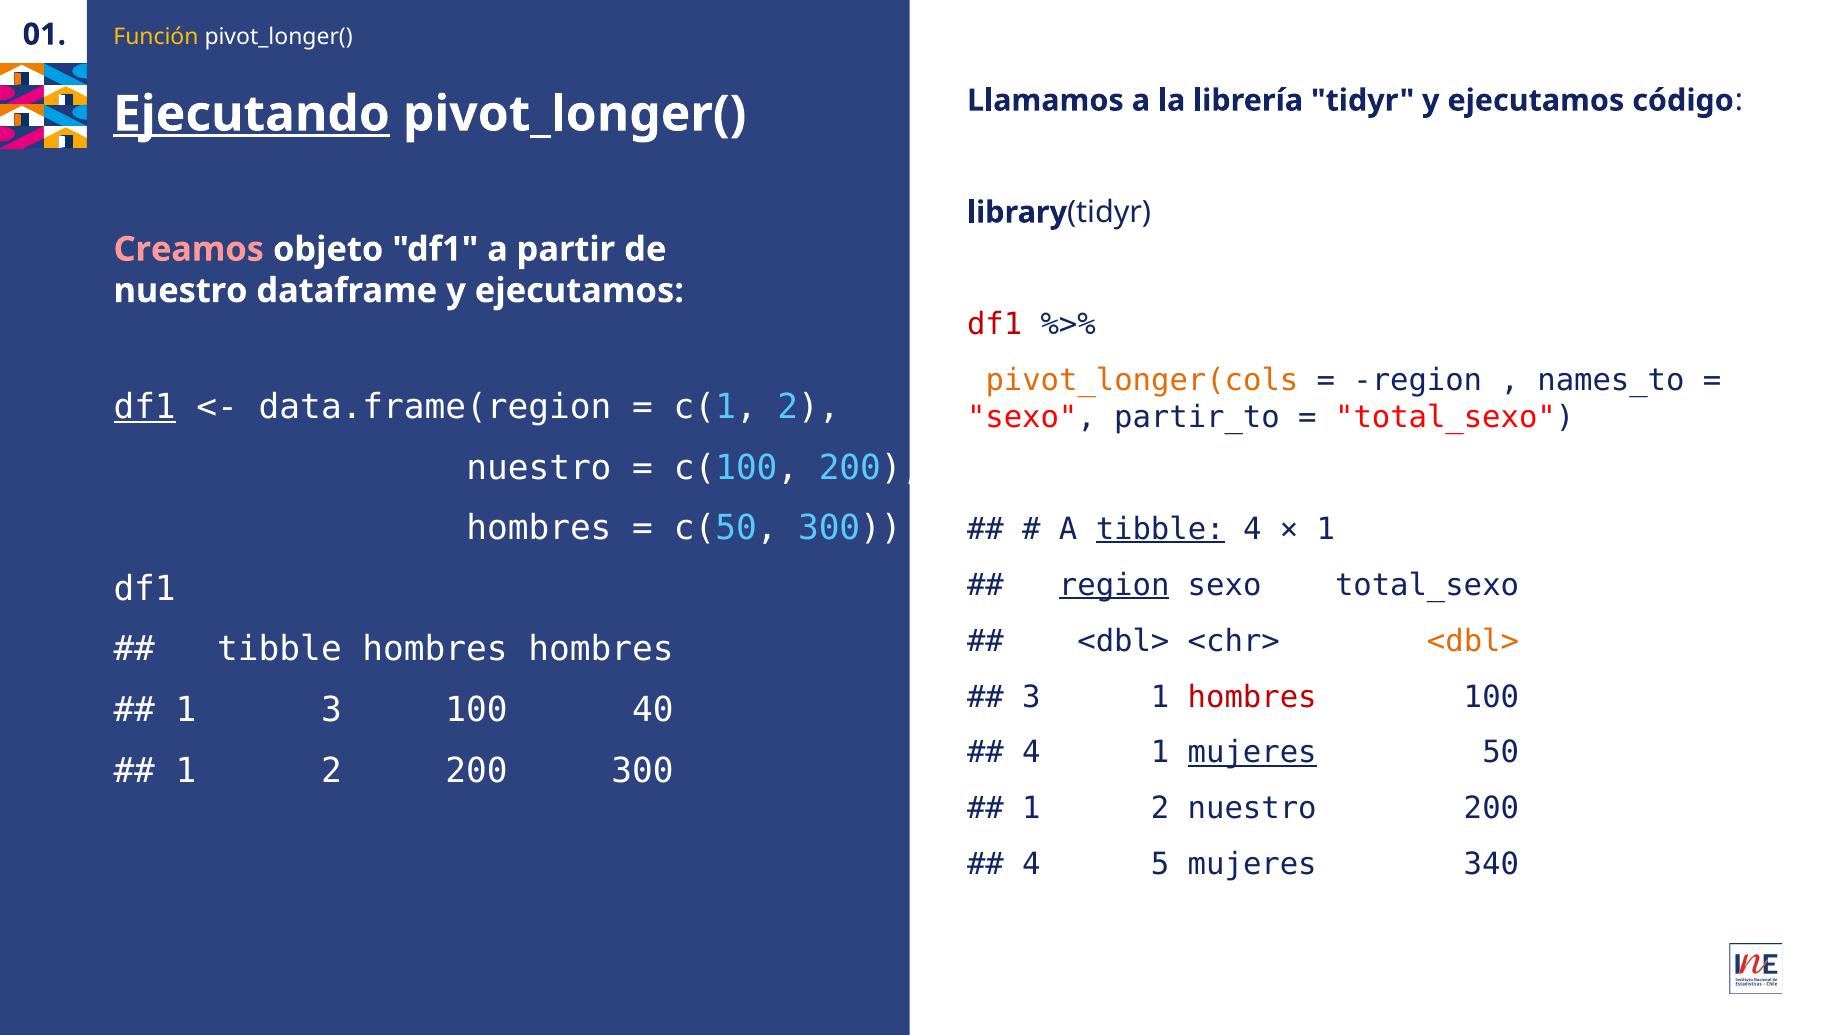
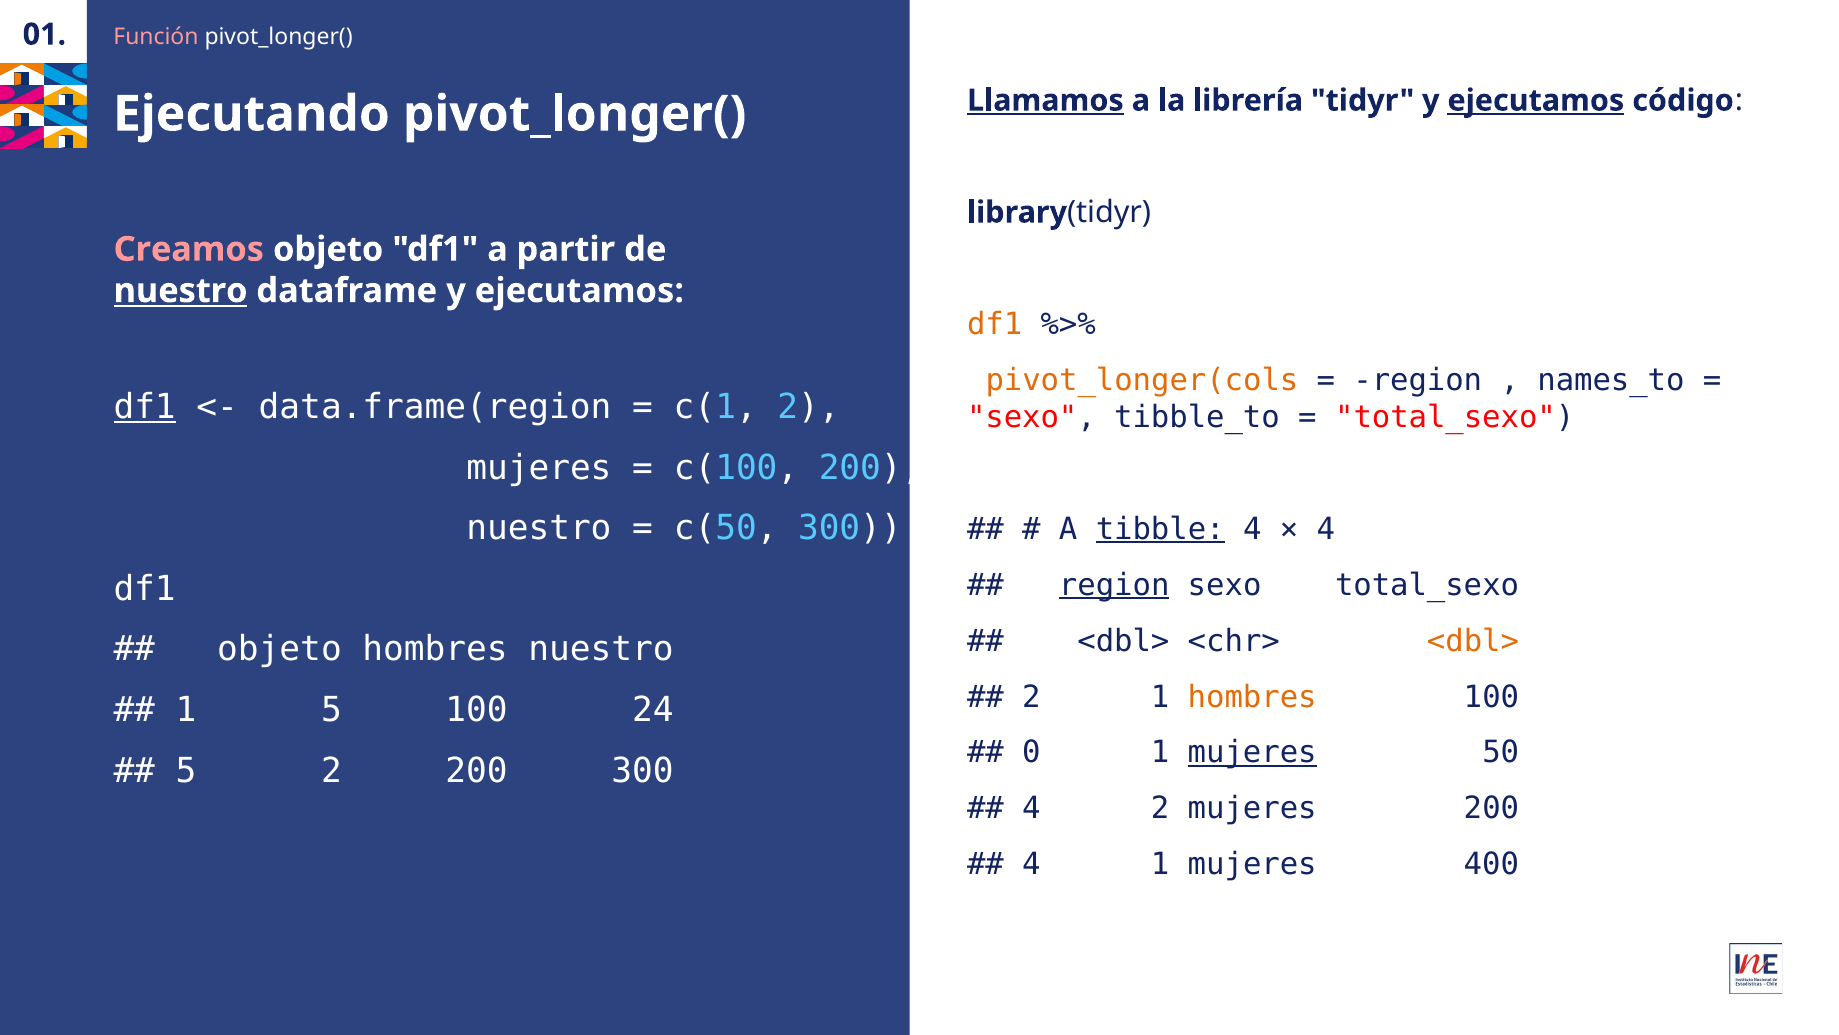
Función colour: yellow -> pink (156, 37)
Llamamos underline: none -> present (1045, 100)
ejecutamos underline: none -> present (1536, 100)
Ejecutando underline: present -> none (251, 114)
nuestro underline: none -> present (181, 291)
df1 colour: red -> orange (995, 324)
partir_to: partir_to -> tibble_to (1197, 417)
nuestro: nuestro -> mujeres (539, 468)
hombres: hombres -> nuestro (539, 528)
1: 1 -> 4 (1326, 529)
tibble: tibble -> objeto (279, 649)
hombres hombres: hombres -> nuestro (601, 649)
3: 3 -> 2 (1031, 697)
hombres colour: red -> orange (1252, 697)
1 3: 3 -> 5 (331, 710)
40: 40 -> 24 (653, 710)
4: 4 -> 0 (1031, 752)
1: 1 -> 5 (186, 770)
1: 1 -> 4 (1031, 808)
nuestro: nuestro -> mujeres (1252, 808)
4 5: 5 -> 1 (1160, 864)
340: 340 -> 400 (1491, 864)
